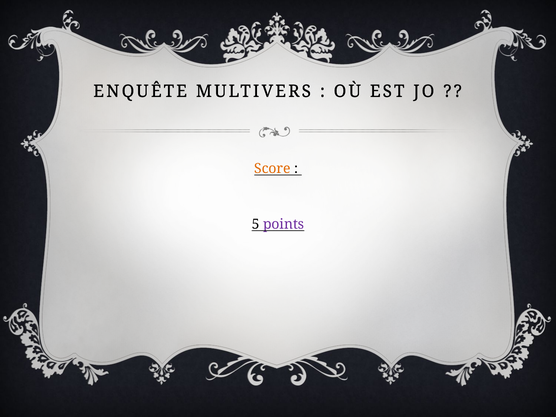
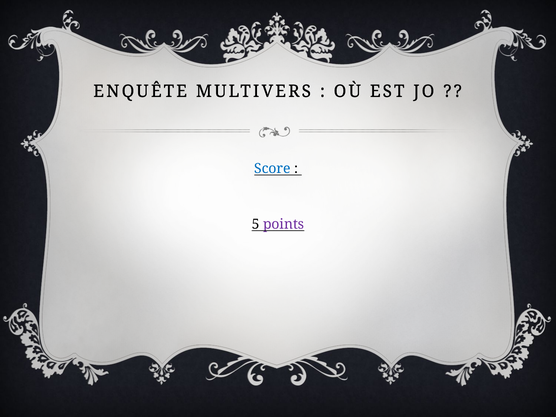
Score colour: orange -> blue (272, 169)
